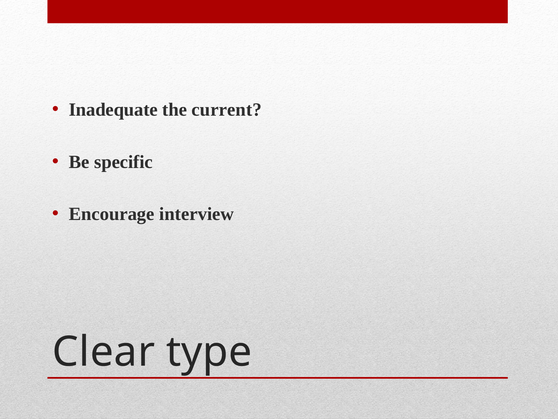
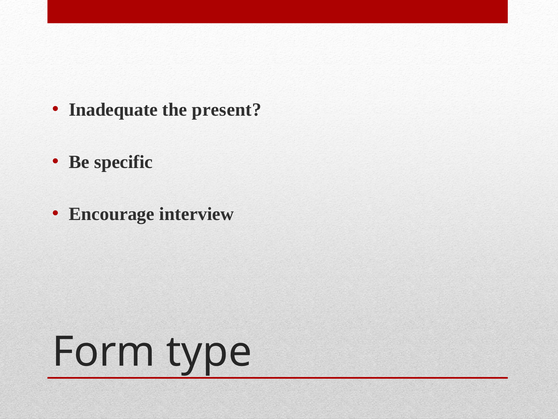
current: current -> present (227, 110)
Clear: Clear -> Form (104, 352)
